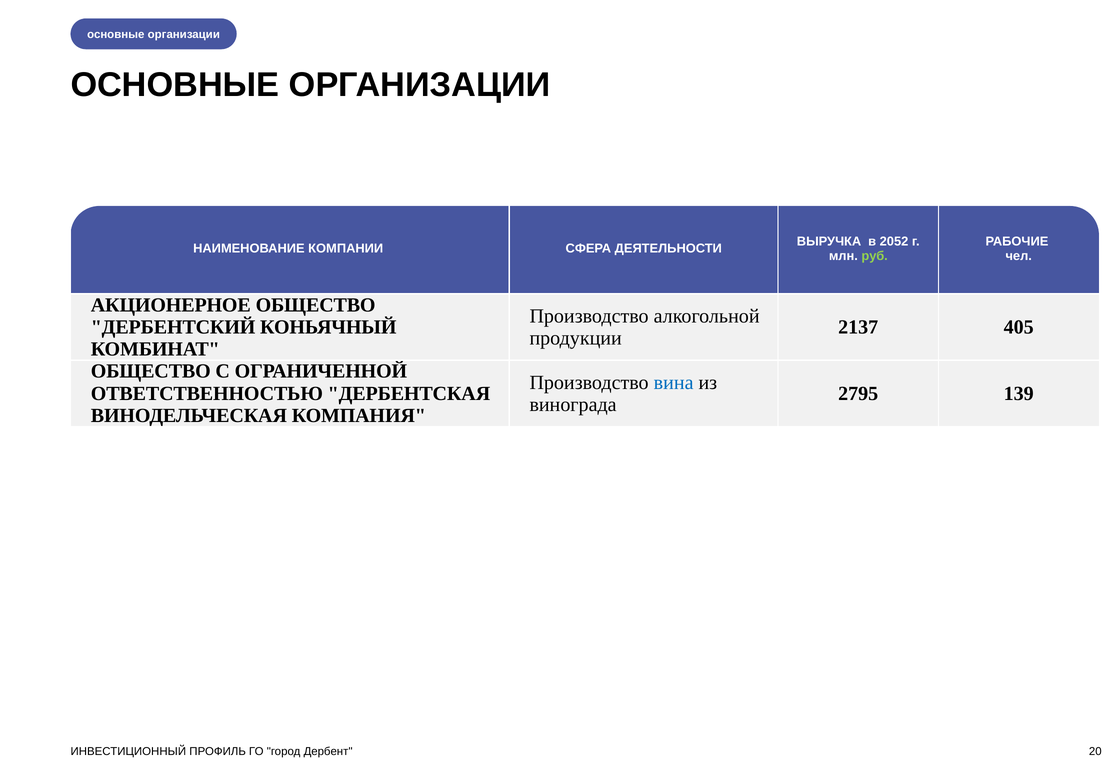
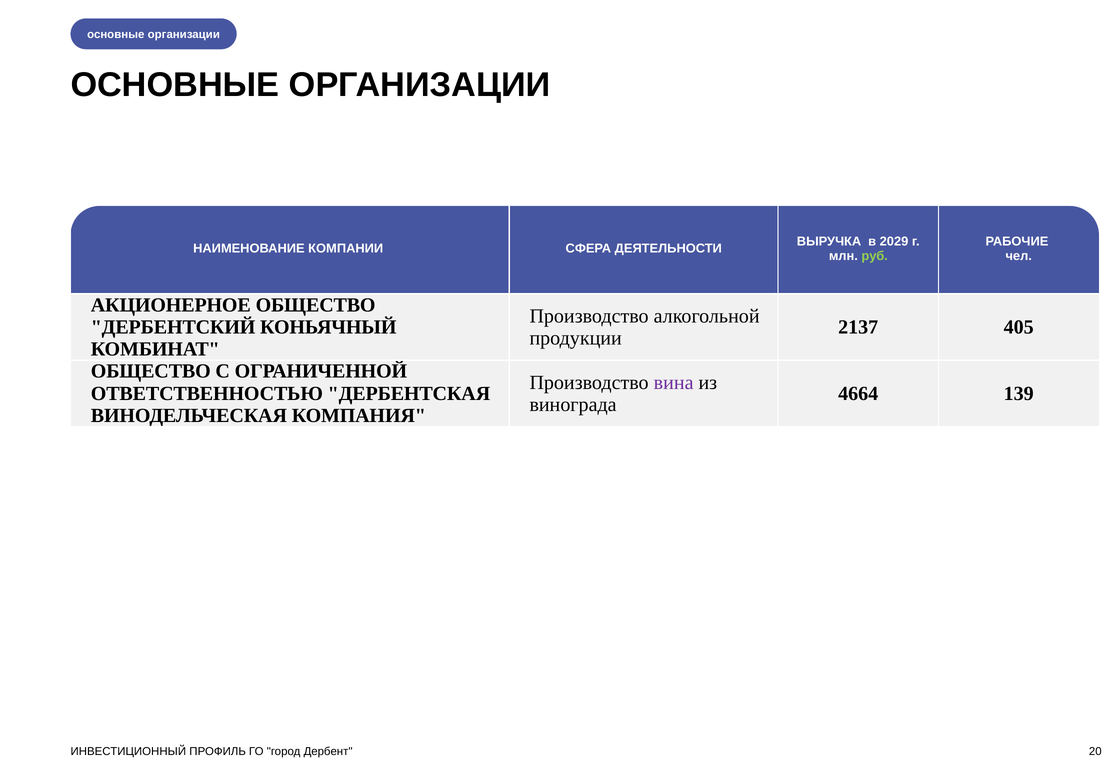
2052: 2052 -> 2029 (894, 241)
вина colour: blue -> purple (674, 382)
2795: 2795 -> 4664 (858, 393)
